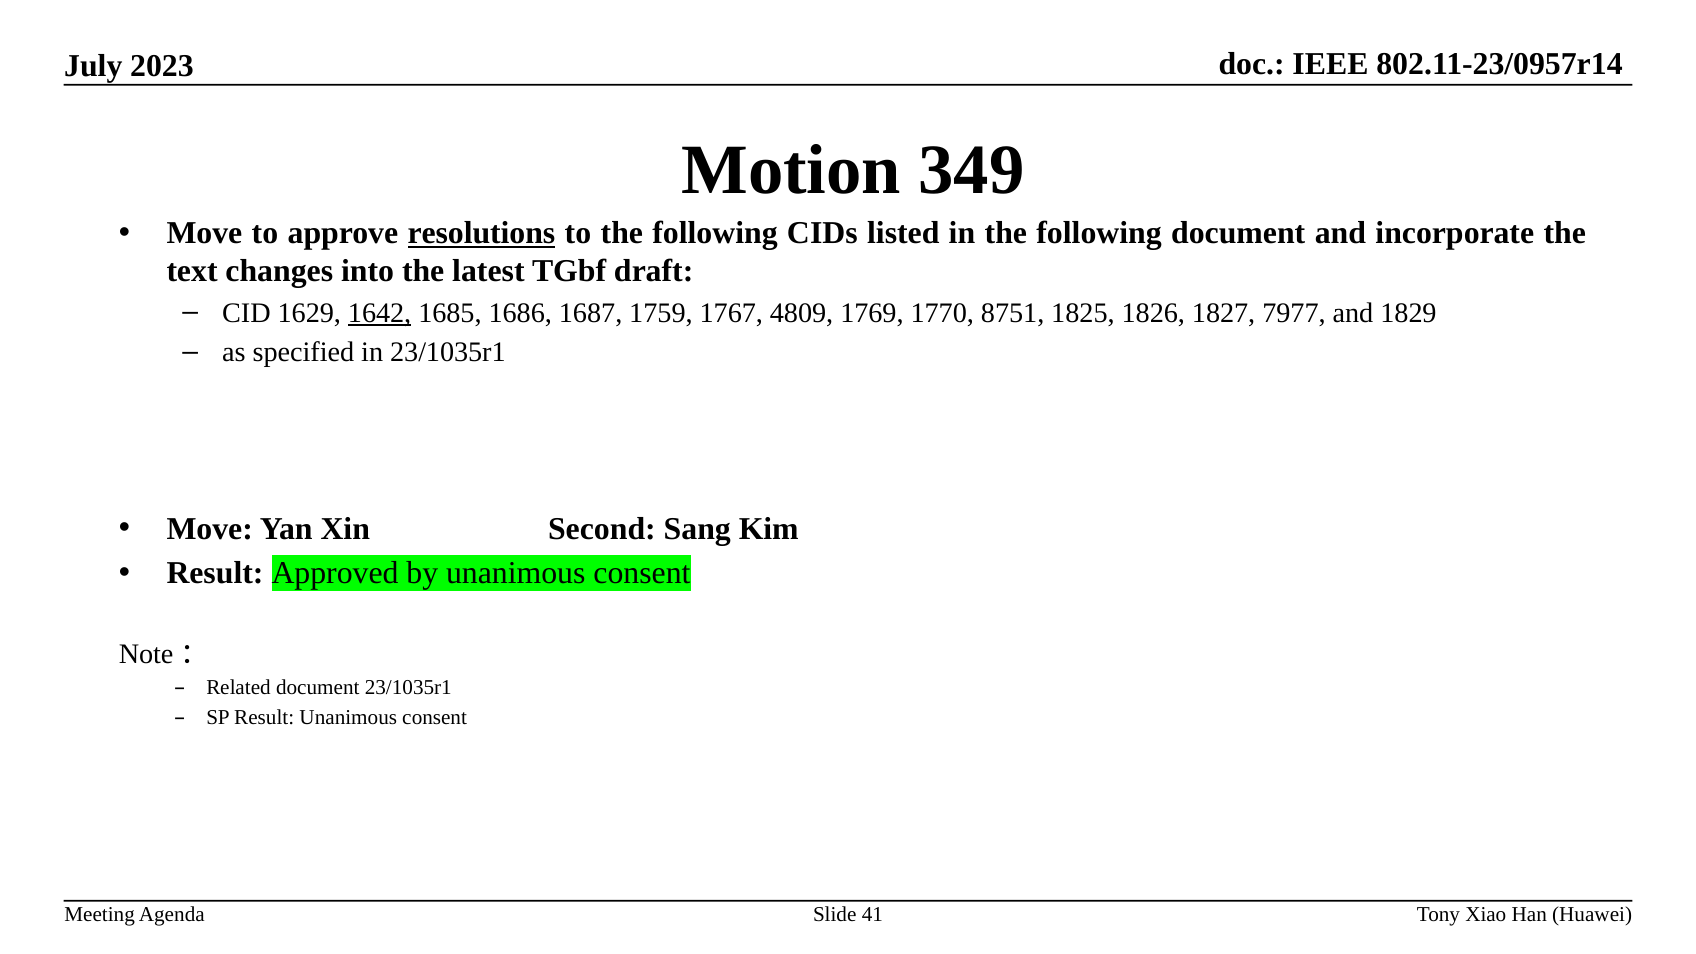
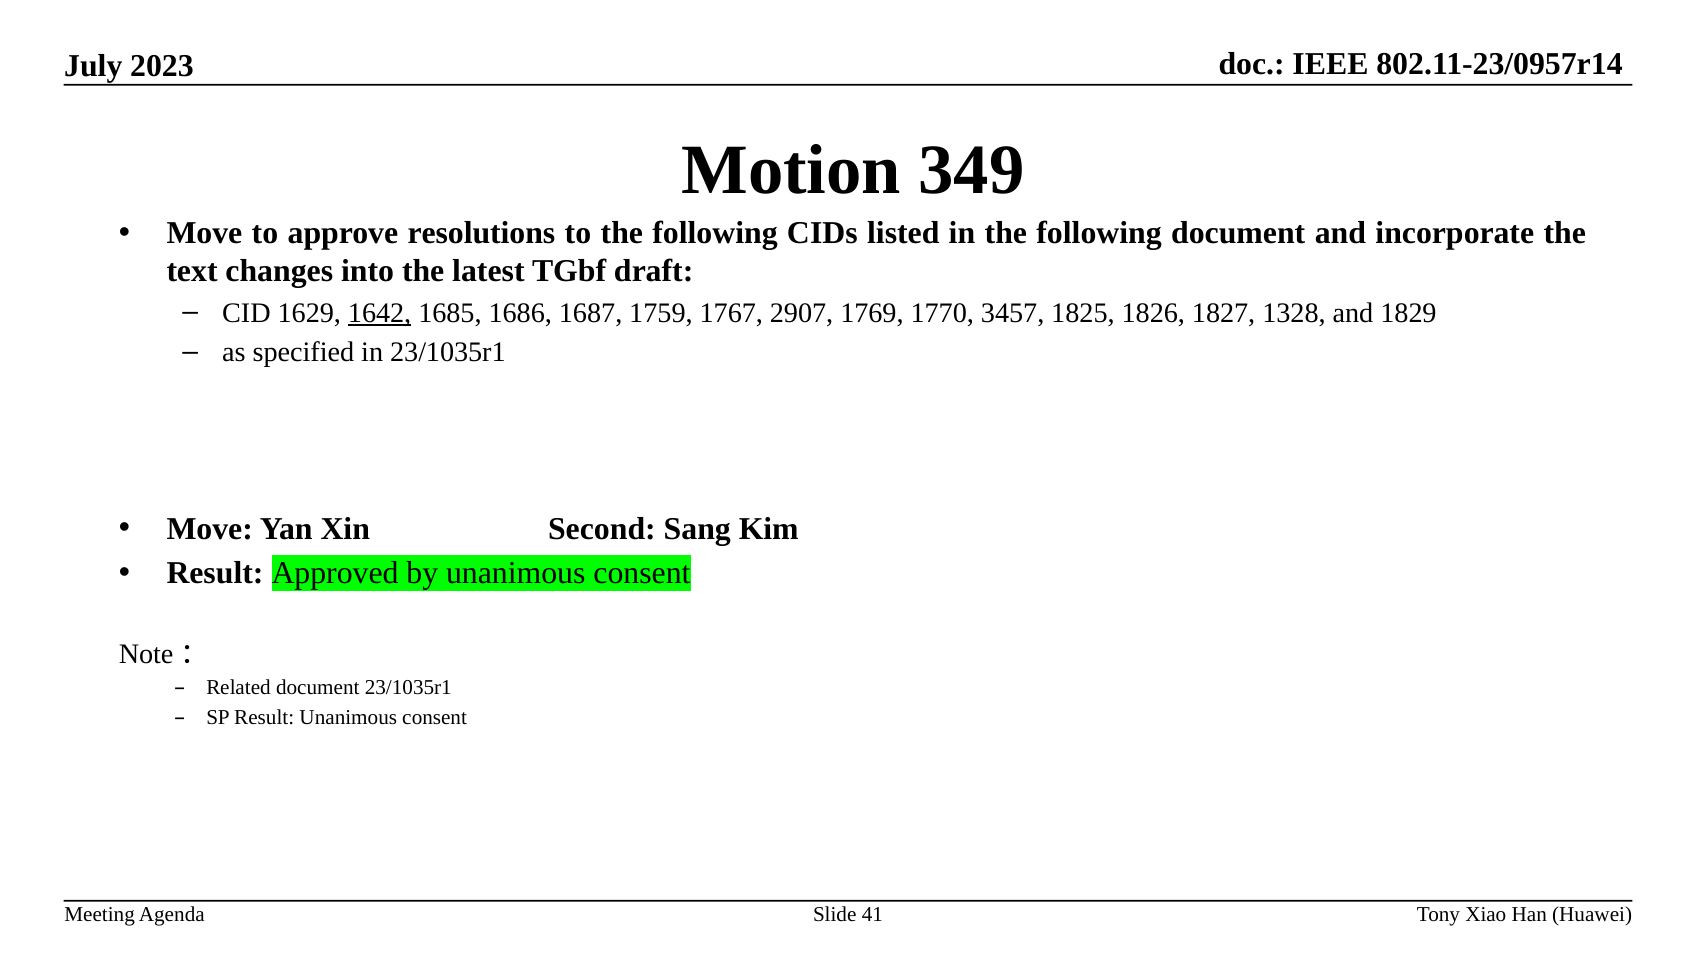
resolutions underline: present -> none (481, 233)
4809: 4809 -> 2907 (802, 313)
8751: 8751 -> 3457 (1013, 313)
7977: 7977 -> 1328 (1294, 313)
